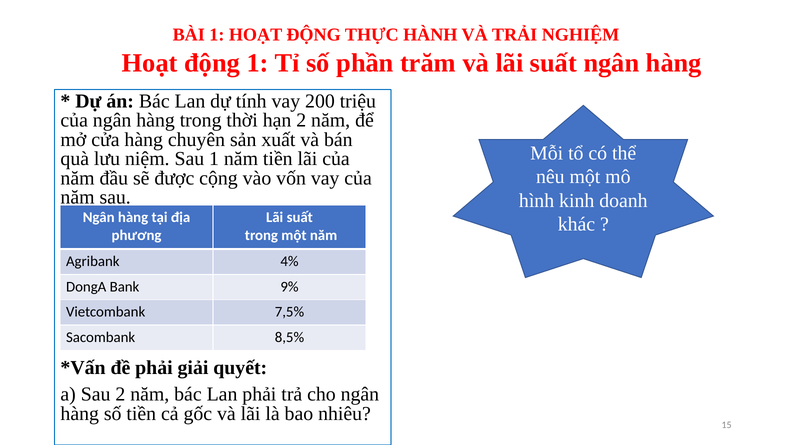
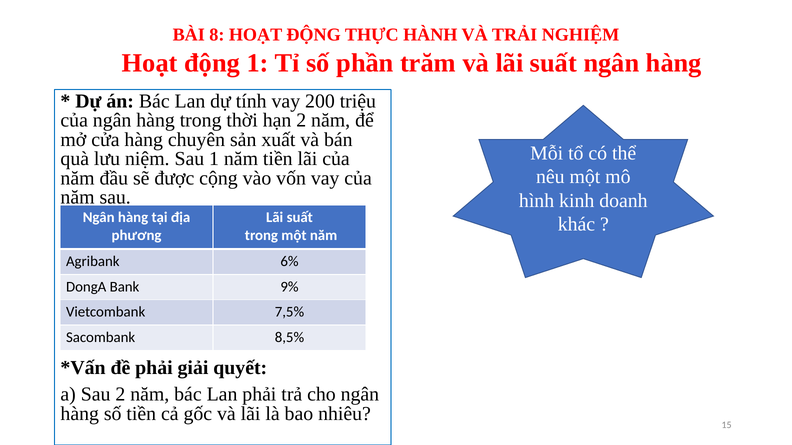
BÀI 1: 1 -> 8 (217, 35)
4%: 4% -> 6% (289, 262)
